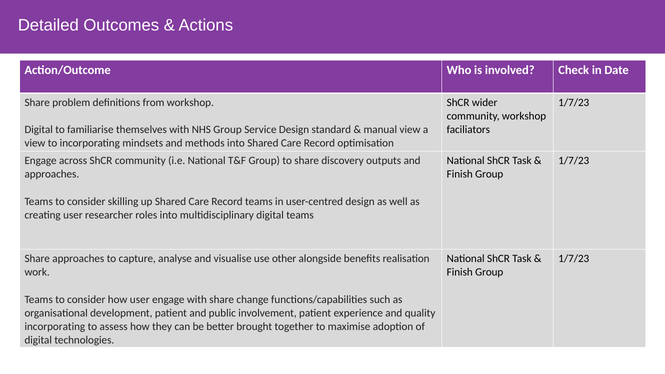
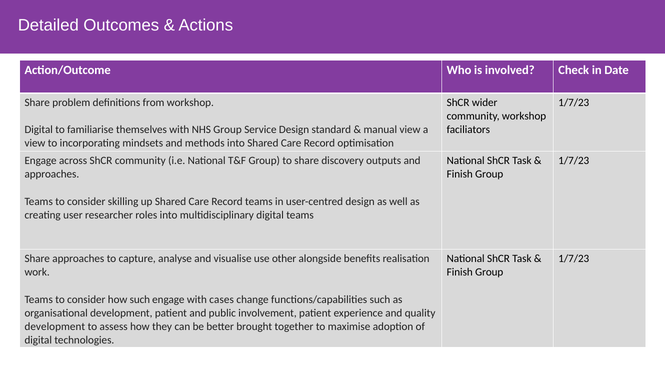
how user: user -> such (140, 299)
with share: share -> cases (222, 299)
incorporating: incorporating -> development (55, 327)
